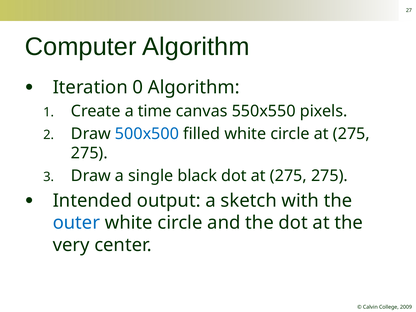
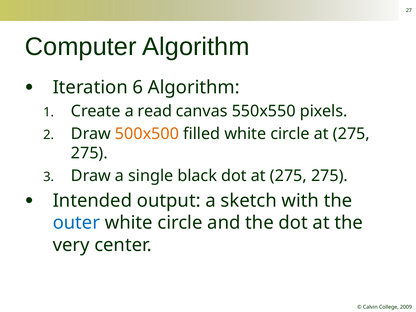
0: 0 -> 6 (138, 87)
time: time -> read (155, 111)
500x500 colour: blue -> orange (147, 134)
